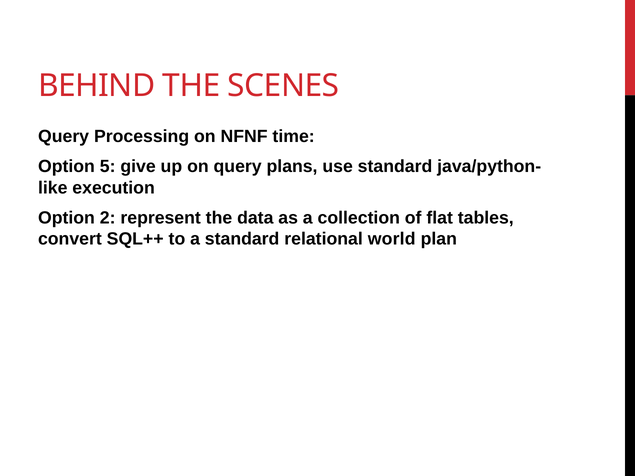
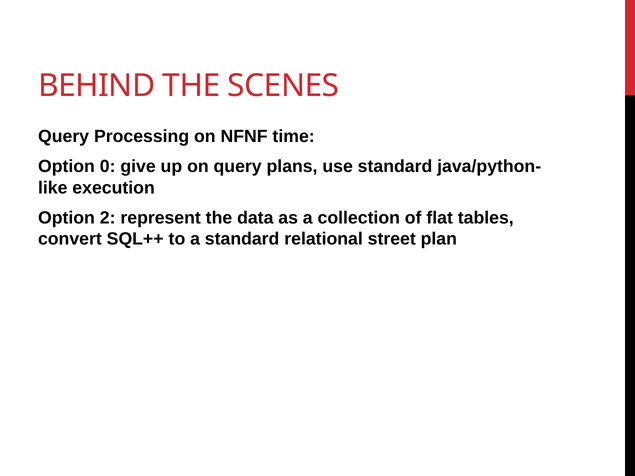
5: 5 -> 0 (108, 167)
world: world -> street (392, 239)
